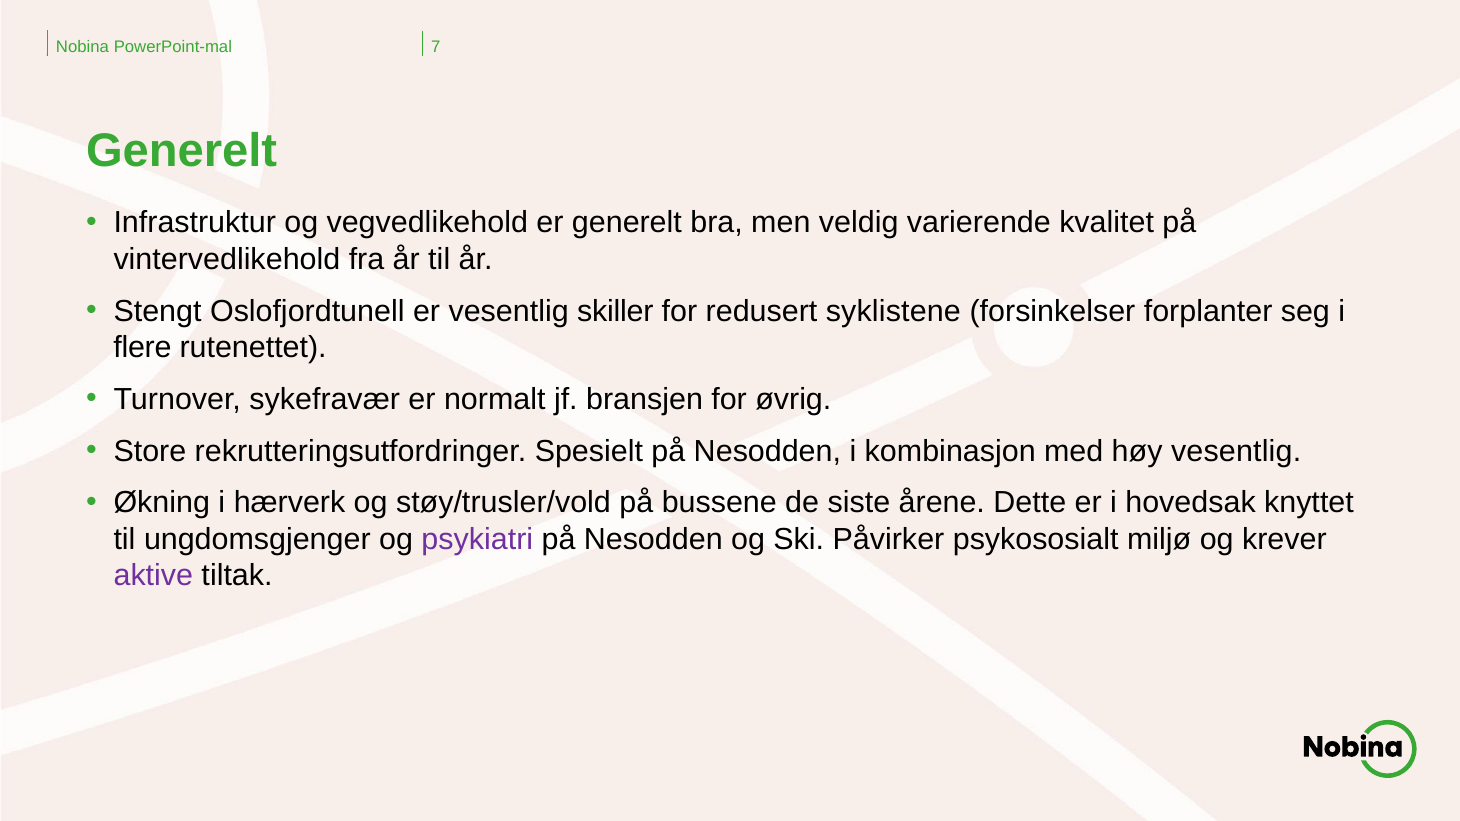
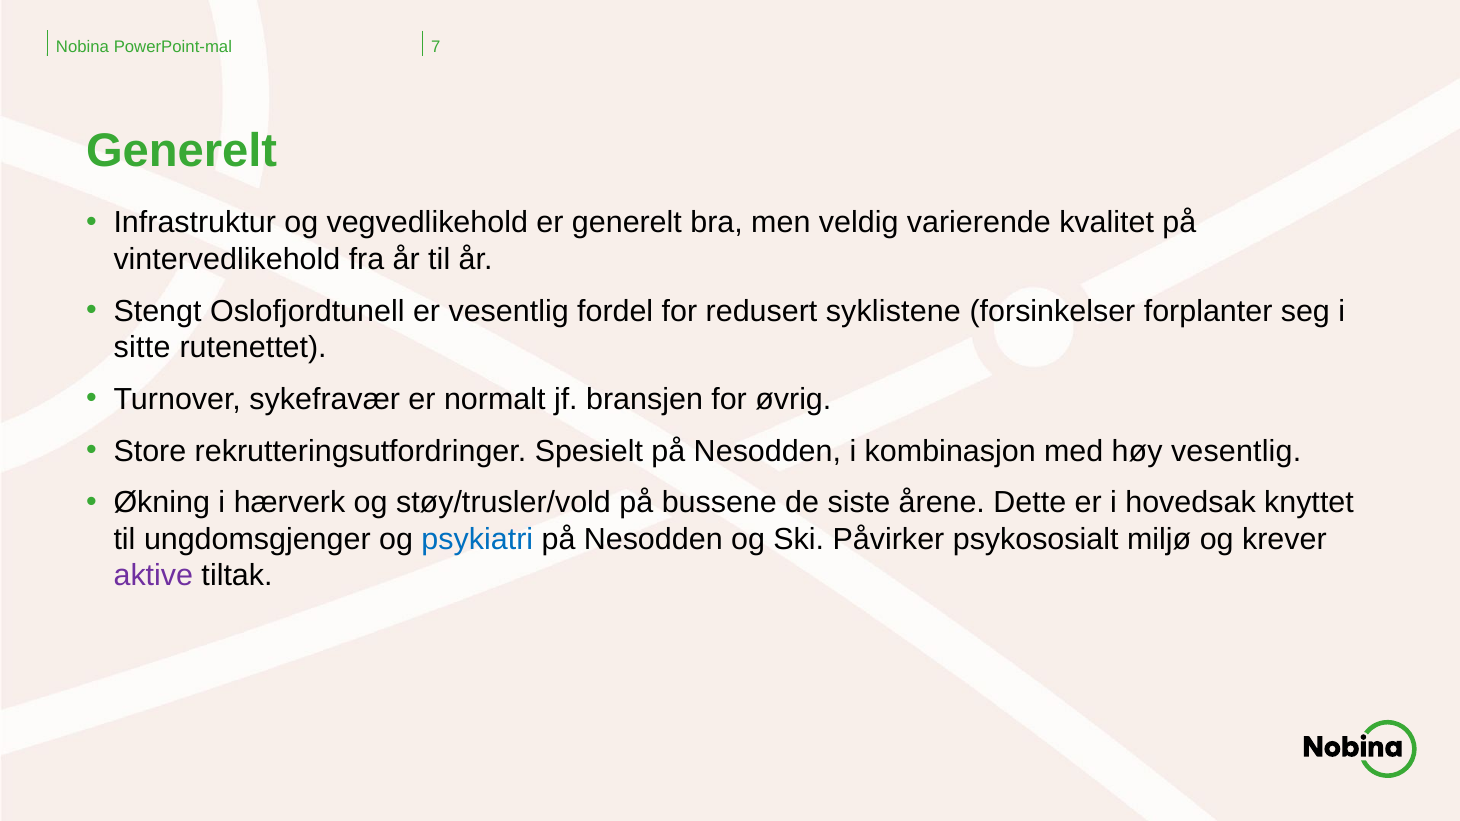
skiller: skiller -> fordel (615, 311)
flere: flere -> sitte (142, 348)
psykiatri colour: purple -> blue (477, 539)
